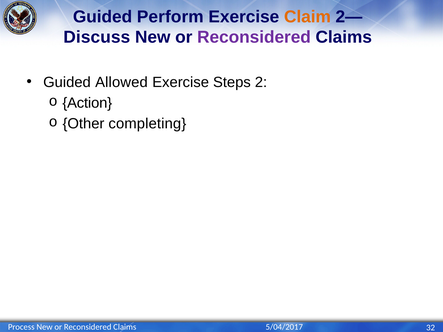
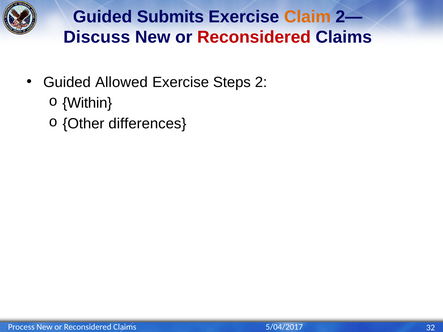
Perform: Perform -> Submits (170, 17)
Reconsidered colour: purple -> red (254, 37)
Action: Action -> Within (87, 103)
completing: completing -> differences (147, 124)
